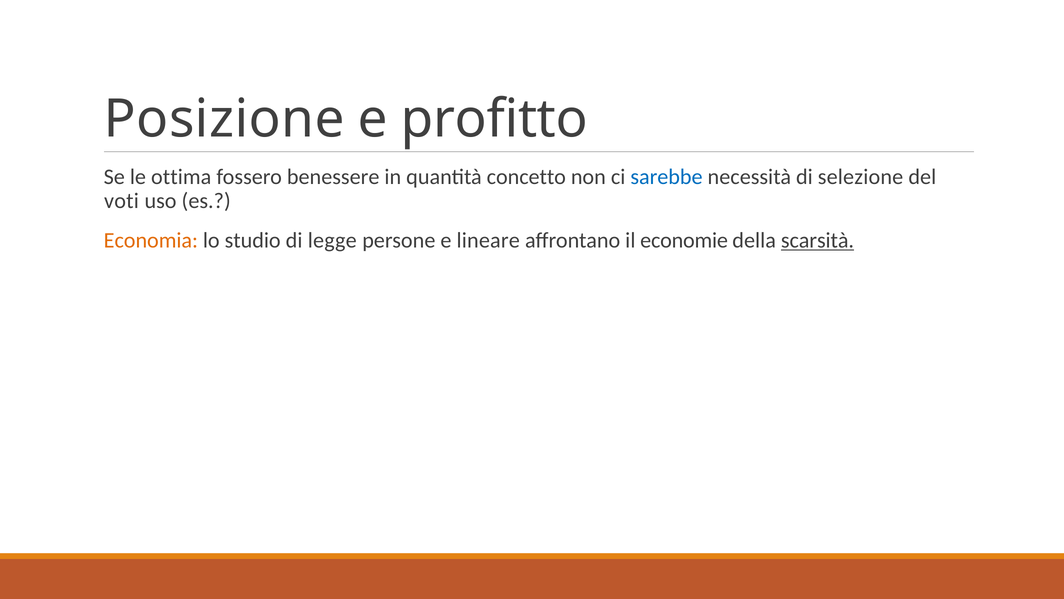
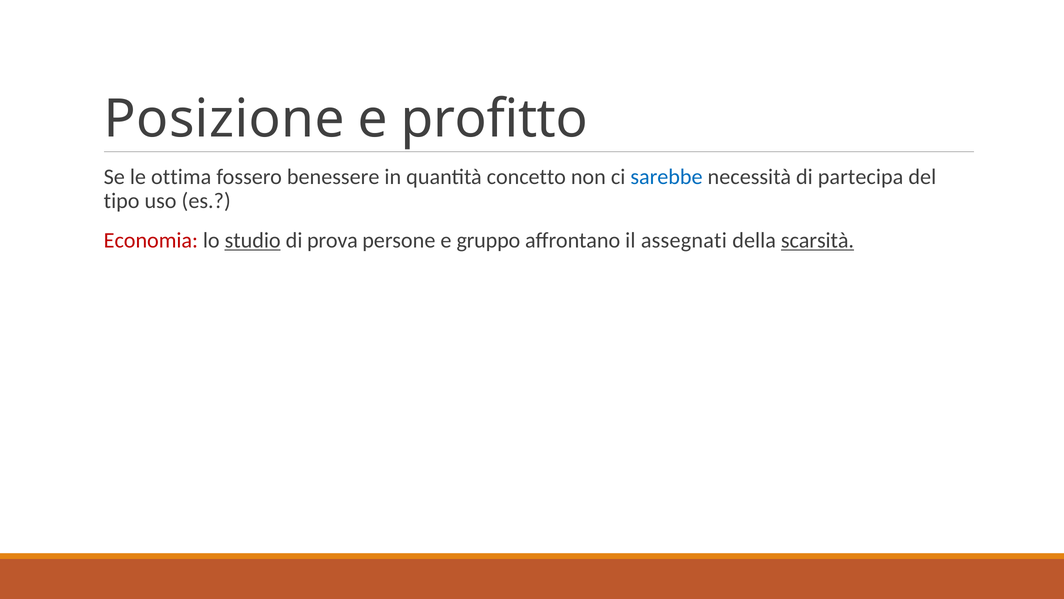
selezione: selezione -> partecipa (861, 177)
voti: voti -> tipo (122, 201)
Economia colour: orange -> red (151, 240)
studio underline: none -> present (253, 240)
legge: legge -> prova (332, 240)
lineare: lineare -> gruppo (488, 240)
economie: economie -> assegnati (684, 240)
